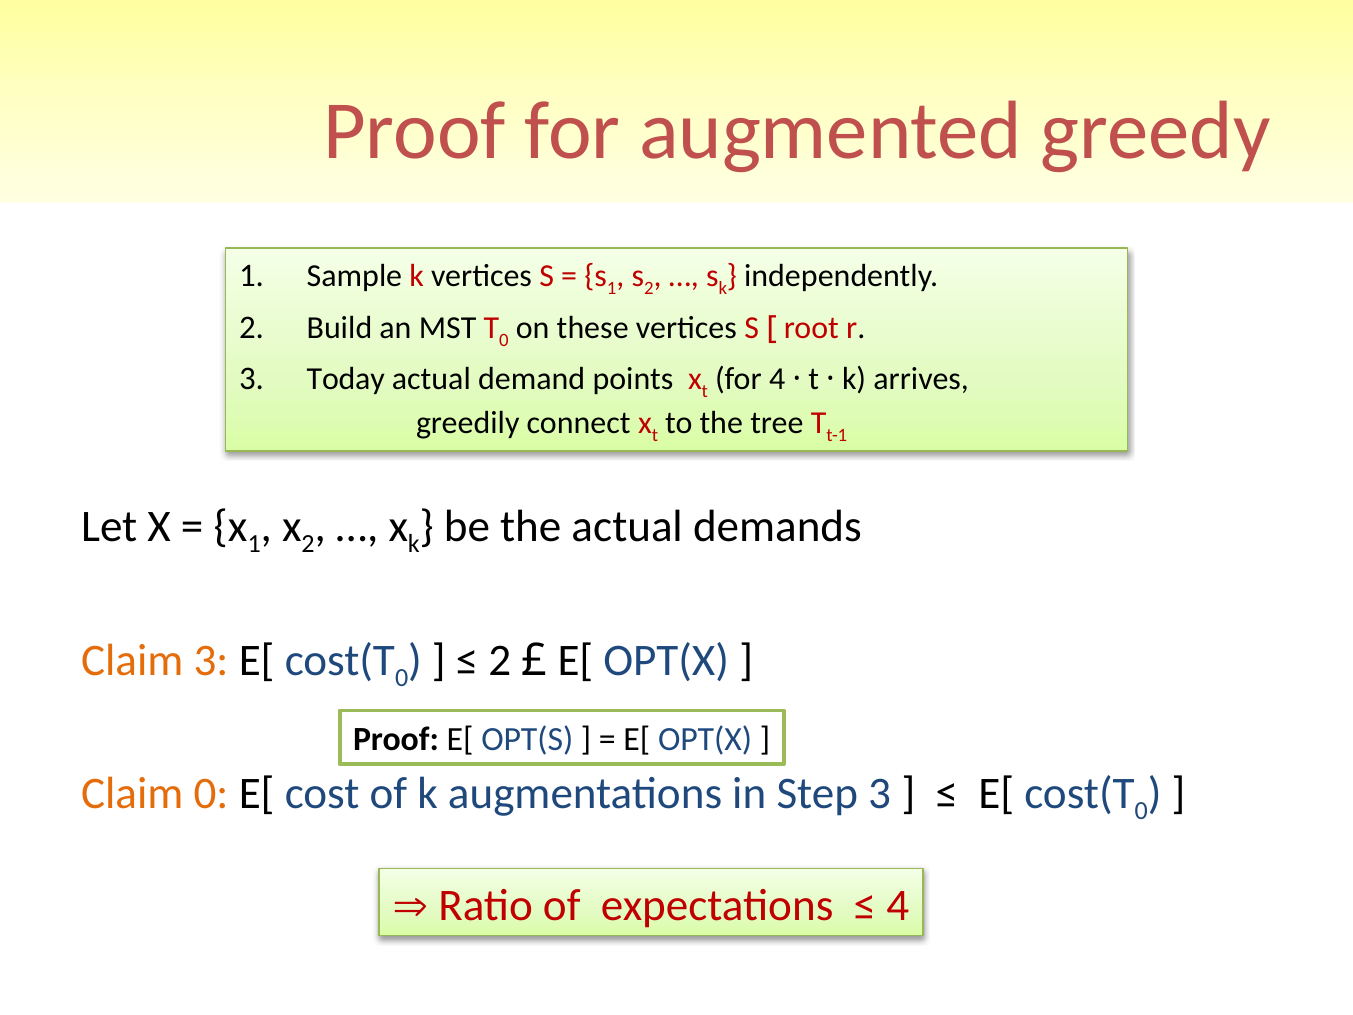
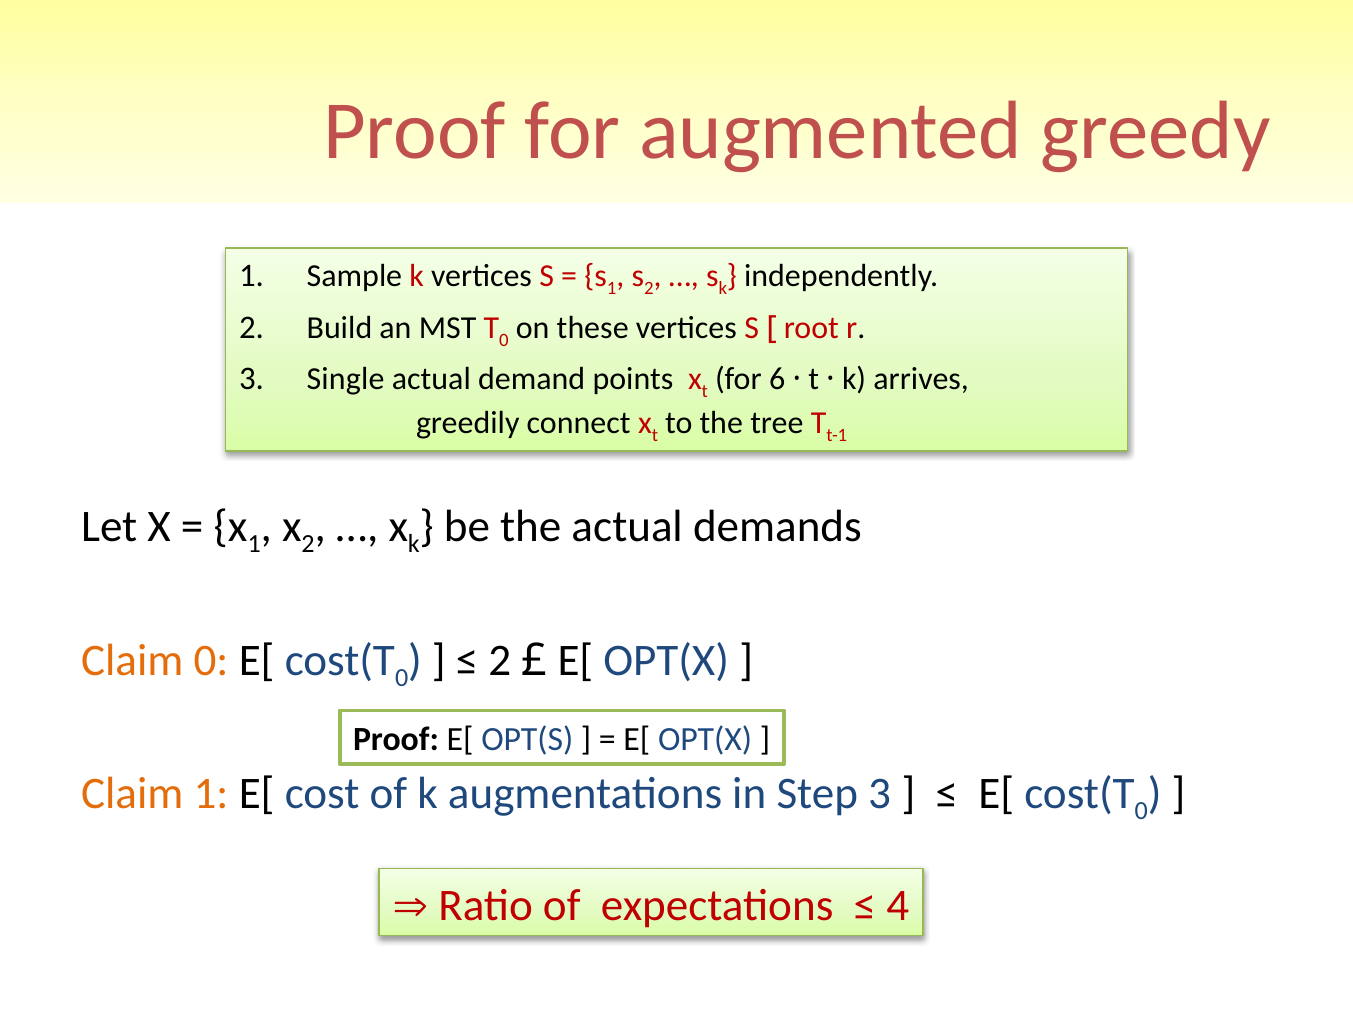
Today: Today -> Single (346, 379)
for 4: 4 -> 6 (777, 379)
Claim 3: 3 -> 0 (211, 660)
Claim 0: 0 -> 1 (211, 794)
